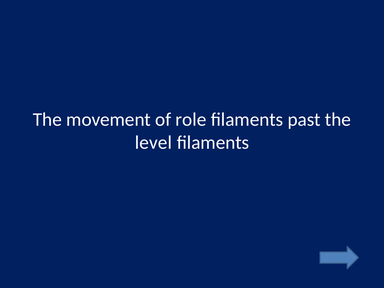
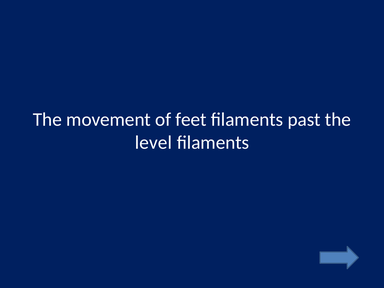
role: role -> feet (191, 119)
